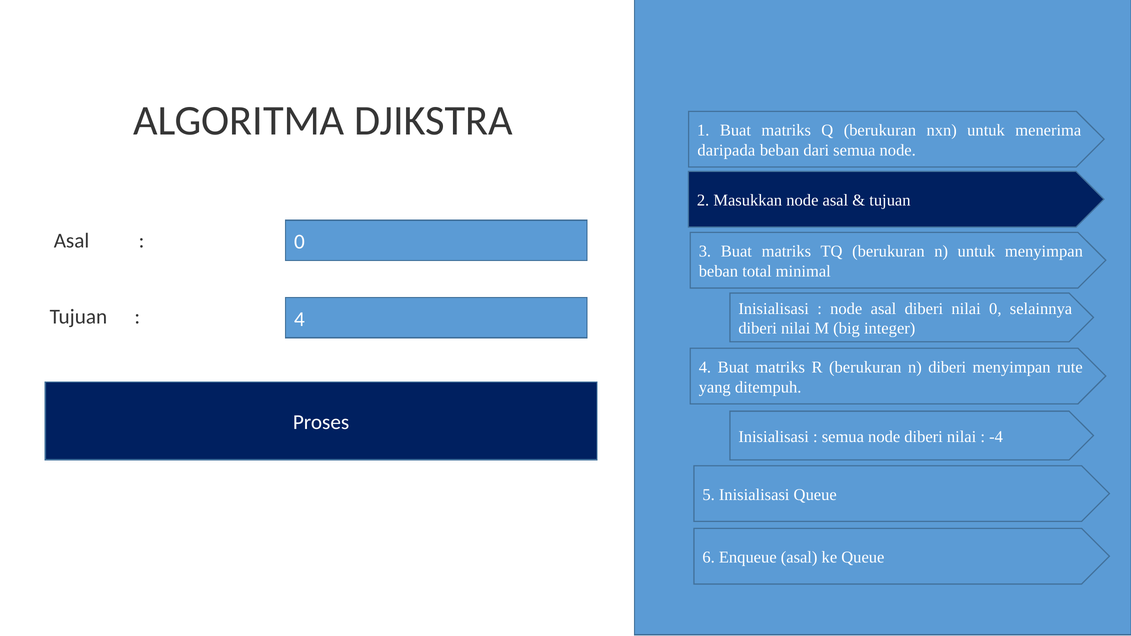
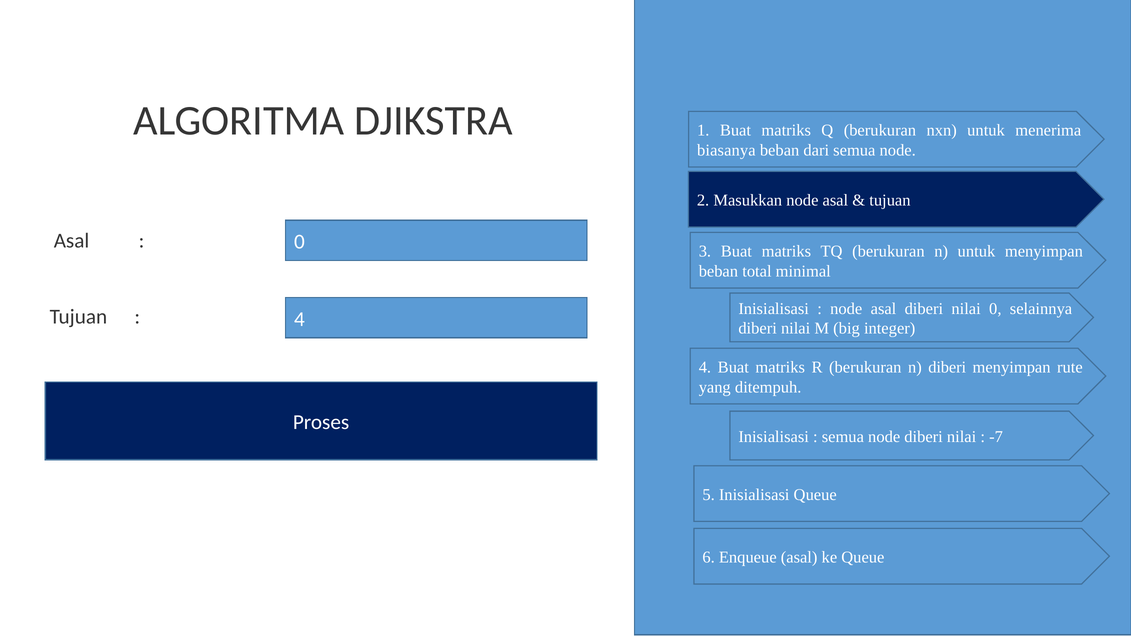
daripada: daripada -> biasanya (726, 150)
-4: -4 -> -7 (996, 437)
